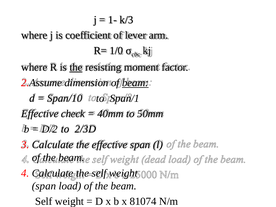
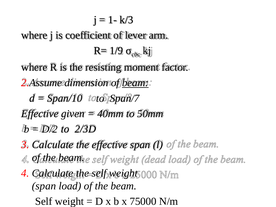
1/0: 1/0 -> 1/9 (116, 51)
the underline: present -> none (76, 67)
Span/1: Span/1 -> Span/7 (125, 98)
check: check -> given (73, 114)
81074: 81074 -> 75000 (143, 201)
